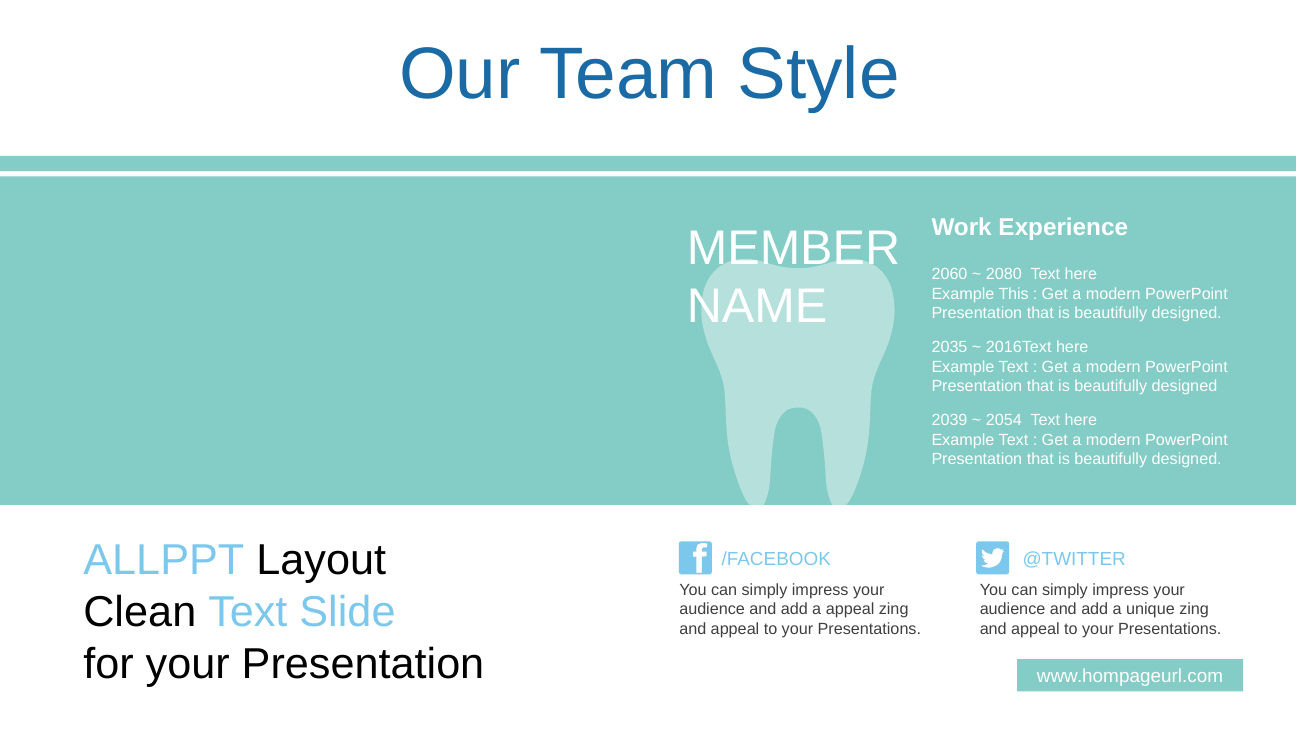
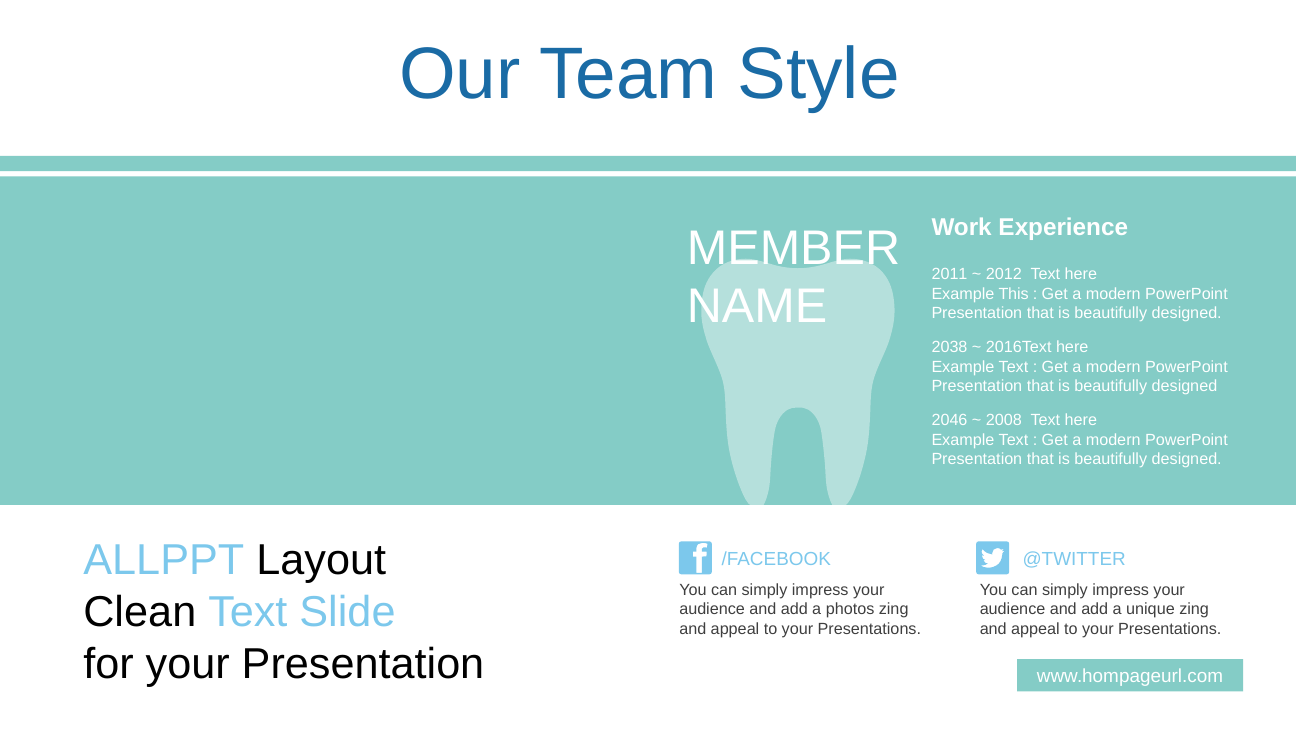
2060: 2060 -> 2011 (950, 274)
2080: 2080 -> 2012 (1004, 274)
2035: 2035 -> 2038 (950, 347)
2039: 2039 -> 2046 (950, 421)
2054: 2054 -> 2008 (1004, 421)
a appeal: appeal -> photos (850, 610)
